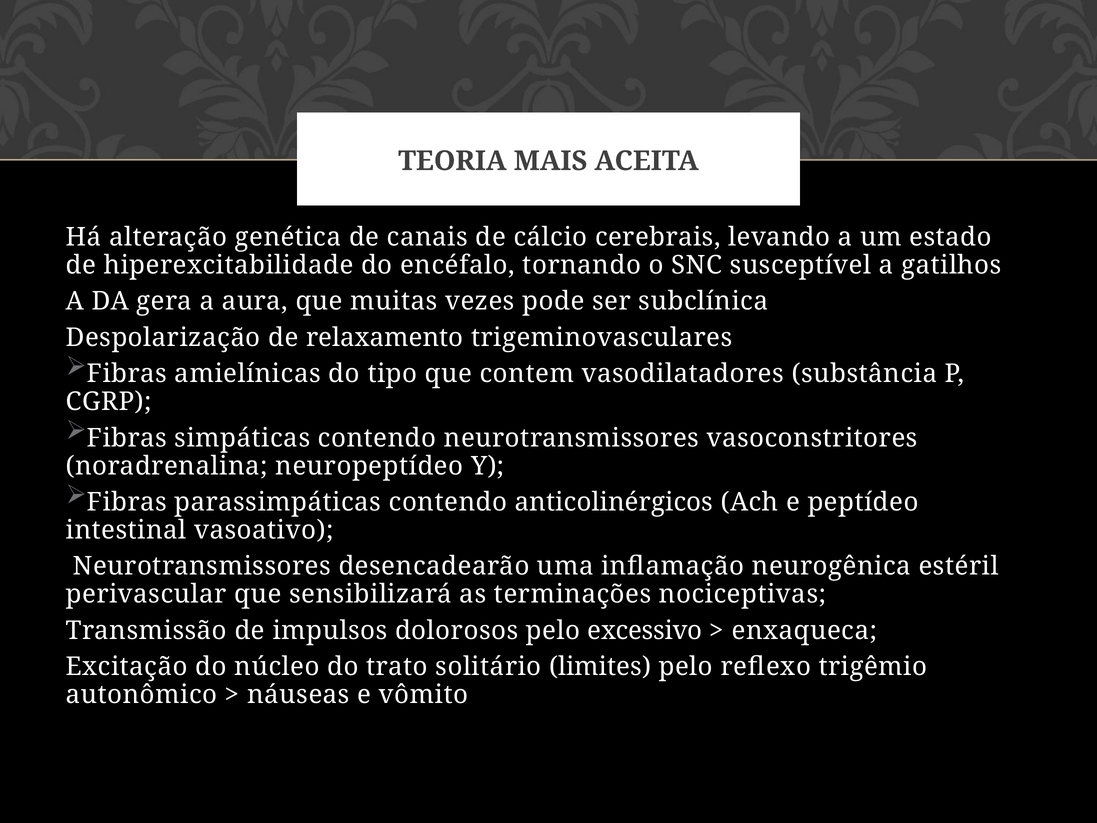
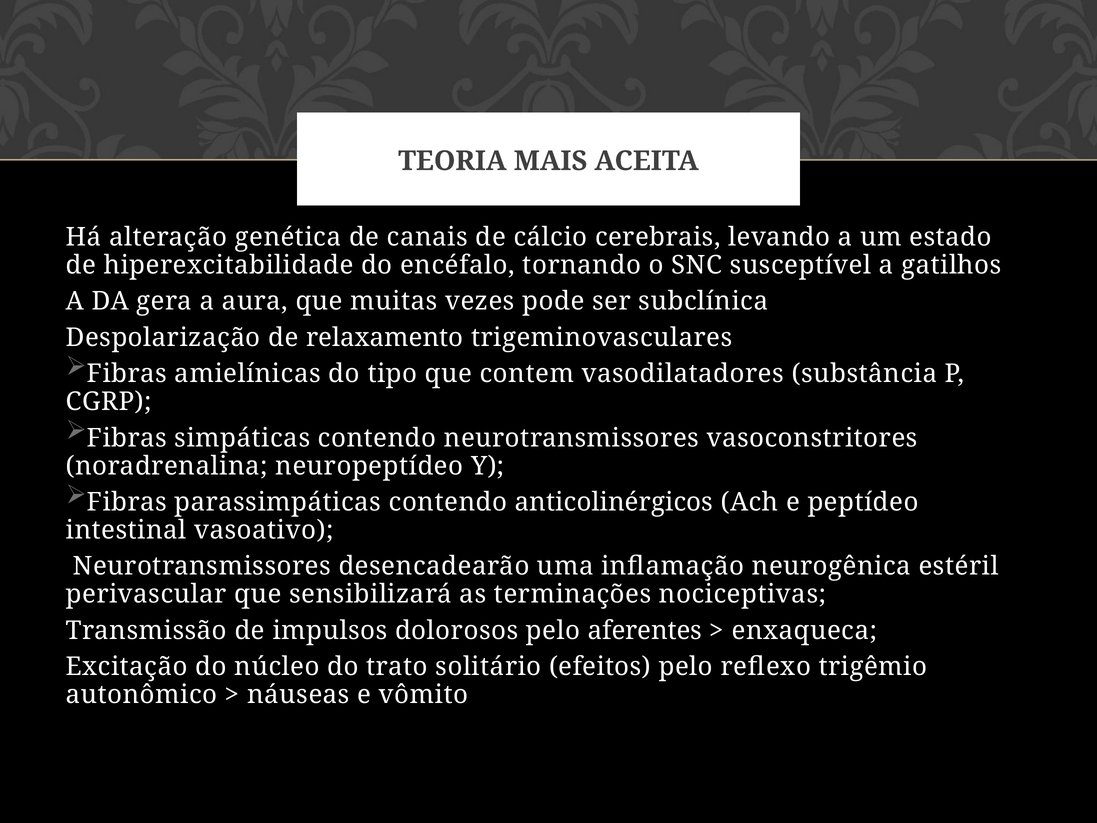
excessivo: excessivo -> aferentes (645, 630)
limites: limites -> efeitos (600, 667)
